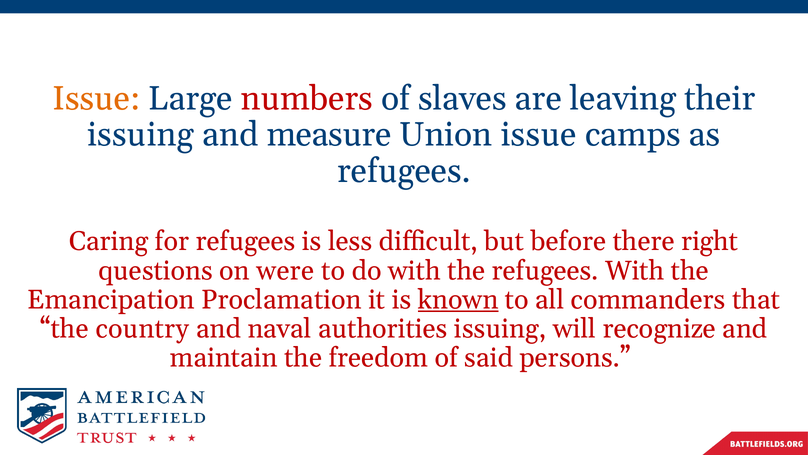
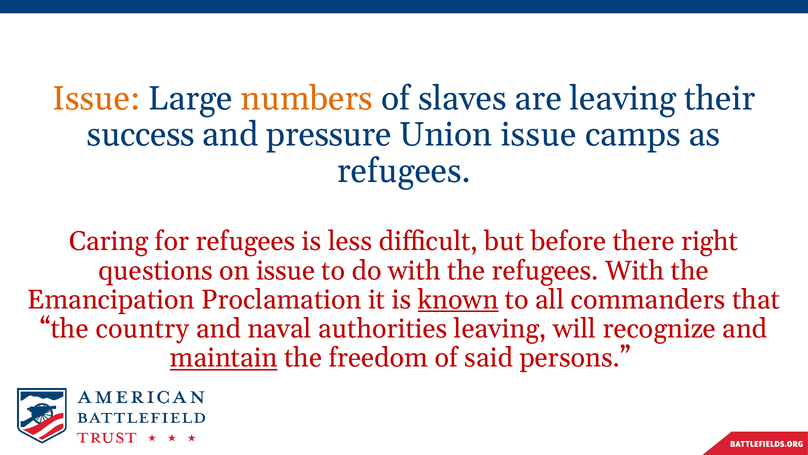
numbers colour: red -> orange (307, 98)
issuing: issuing -> success (141, 135)
measure: measure -> pressure (329, 135)
on were: were -> issue (286, 270)
authorities issuing: issuing -> leaving (500, 329)
maintain underline: none -> present (224, 358)
